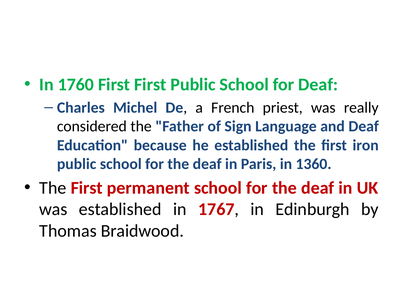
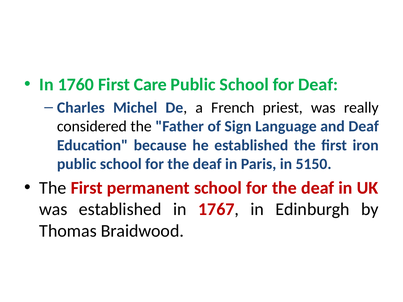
First First: First -> Care (150, 85)
1360: 1360 -> 5150 (314, 164)
